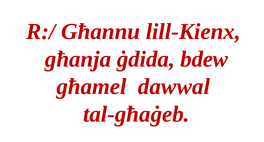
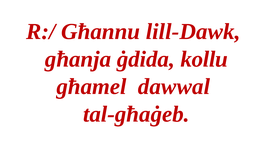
lill-Kienx: lill-Kienx -> lill-Dawk (193, 32)
bdew: bdew -> kollu (204, 59)
